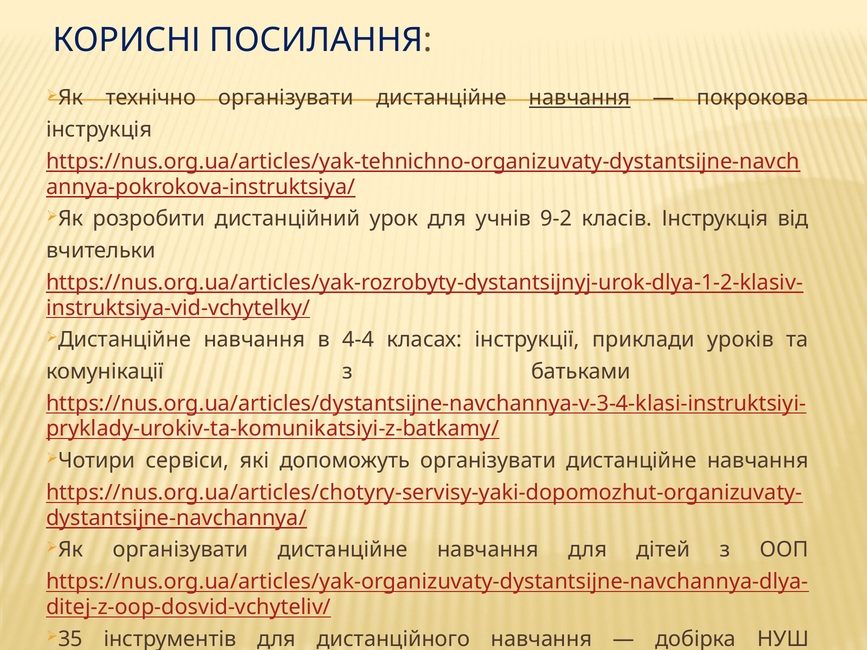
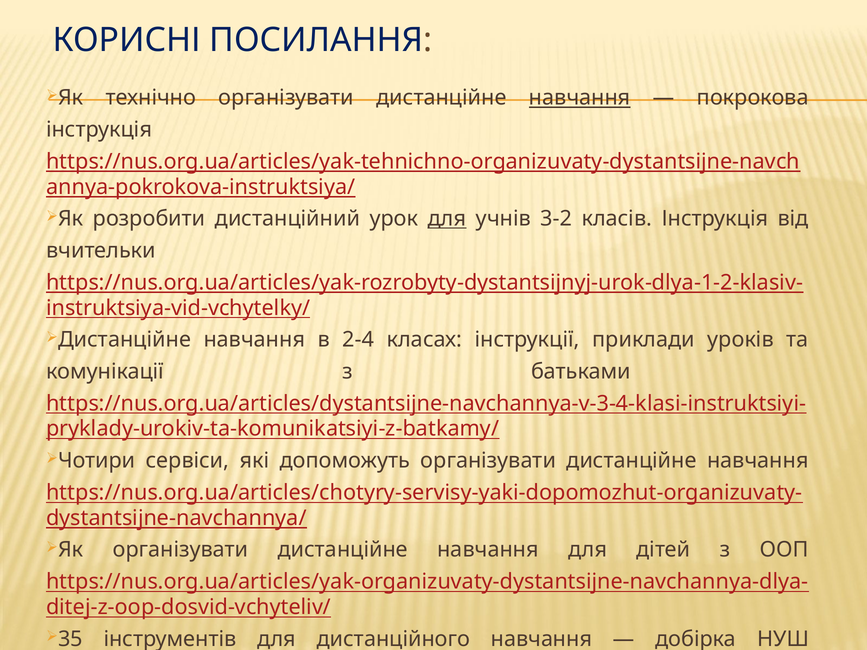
для underline: none -> present (447, 219)
9-2: 9-2 -> 3-2 (556, 219)
4-4: 4-4 -> 2-4 (358, 340)
